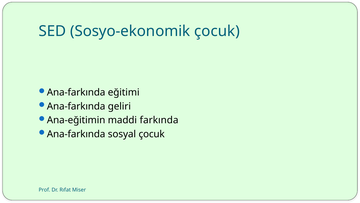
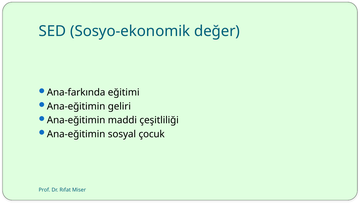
Sosyo-ekonomik çocuk: çocuk -> değer (217, 31)
Ana-farkında: Ana-farkında -> Ana-eğitimin (76, 106)
farkında: farkında -> çeşitliliği (159, 120)
Ana-farkında: Ana-farkında -> Ana-eğitimin (76, 134)
